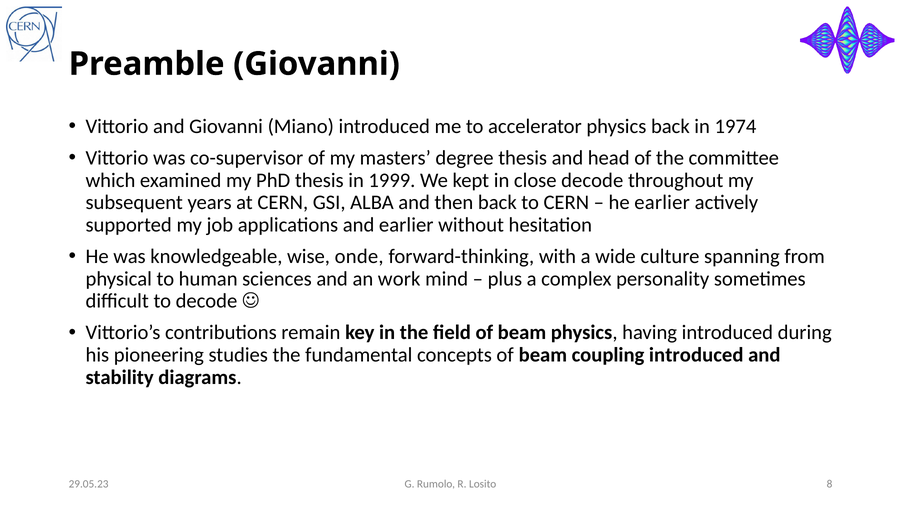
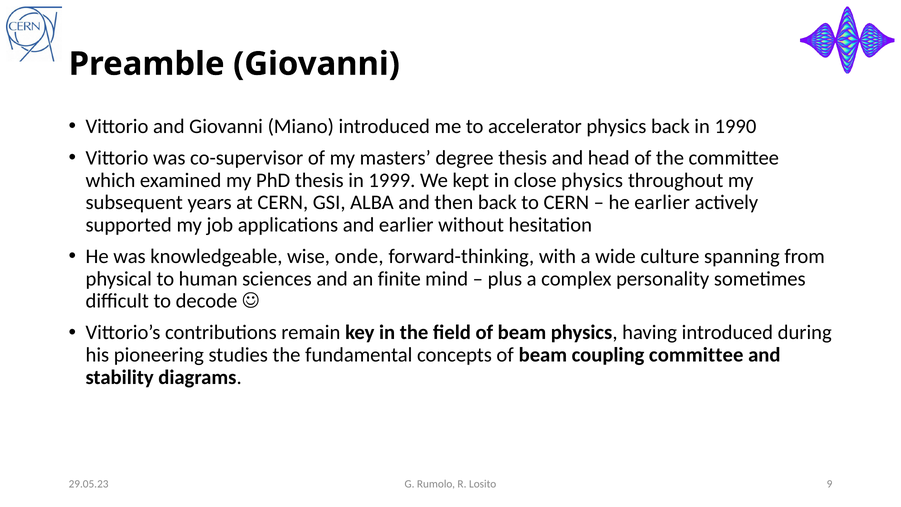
1974: 1974 -> 1990 (735, 126)
close decode: decode -> physics (592, 180)
work: work -> finite (399, 279)
coupling introduced: introduced -> committee (696, 355)
8: 8 -> 9 (829, 484)
